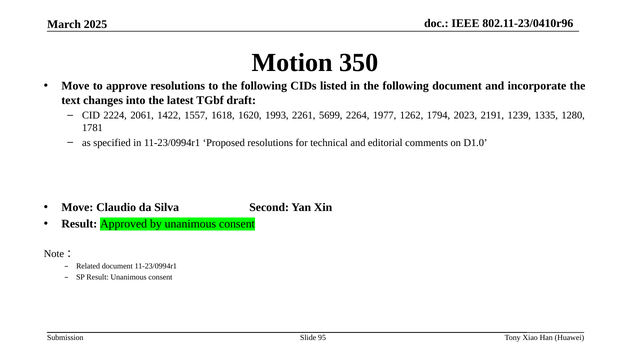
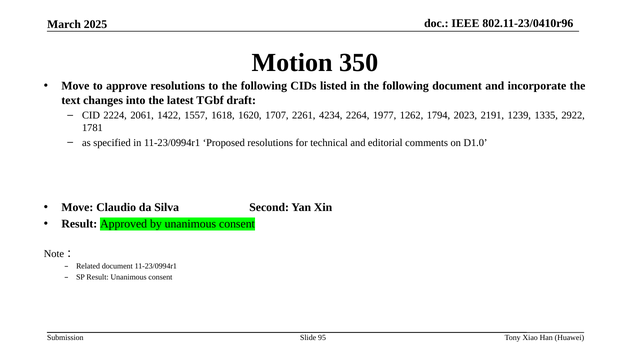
1993: 1993 -> 1707 (277, 116)
5699: 5699 -> 4234 (331, 116)
1280: 1280 -> 2922 (573, 116)
